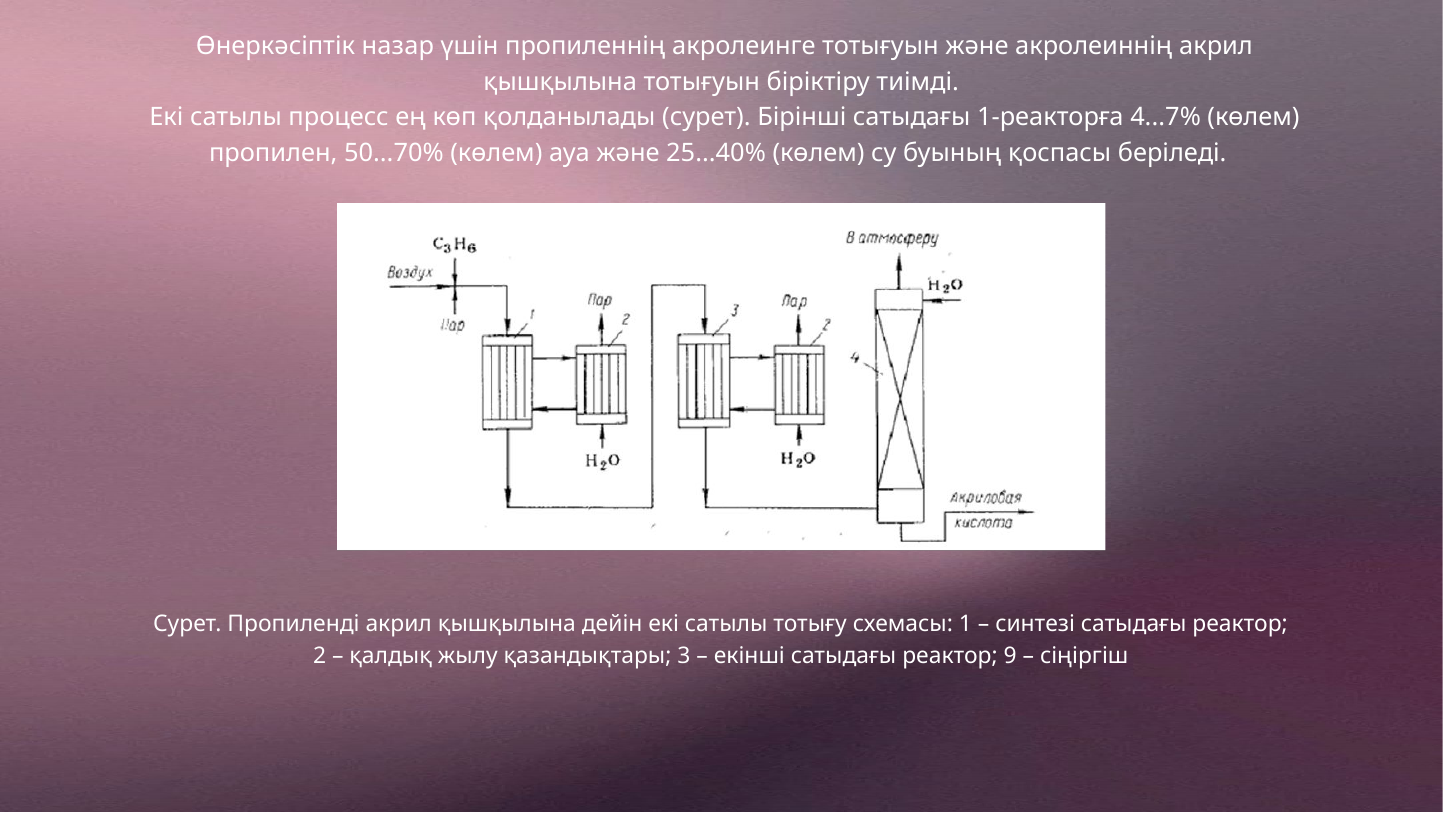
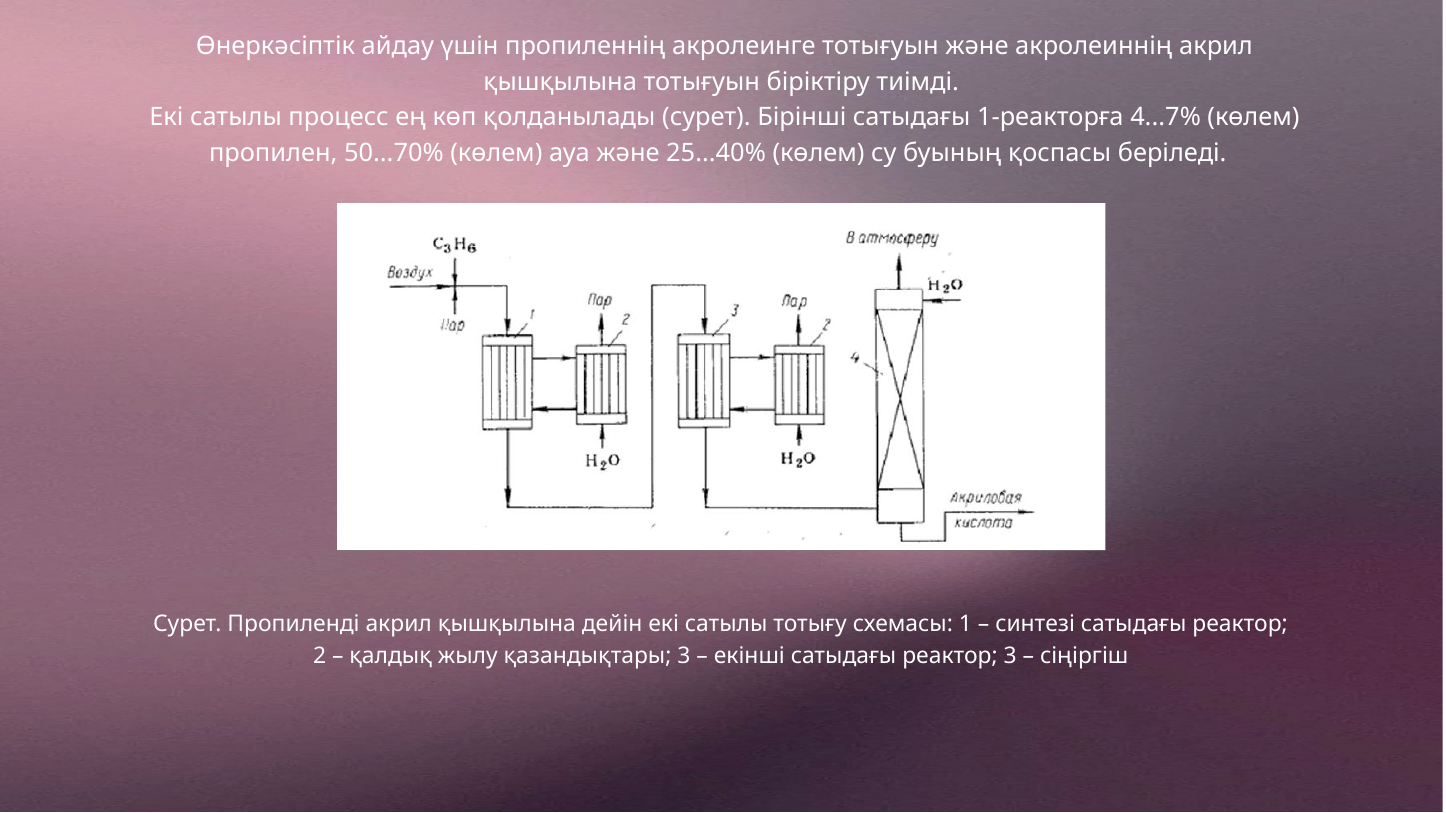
назар: назар -> айдау (398, 46)
реактор 9: 9 -> 3 (1010, 656)
